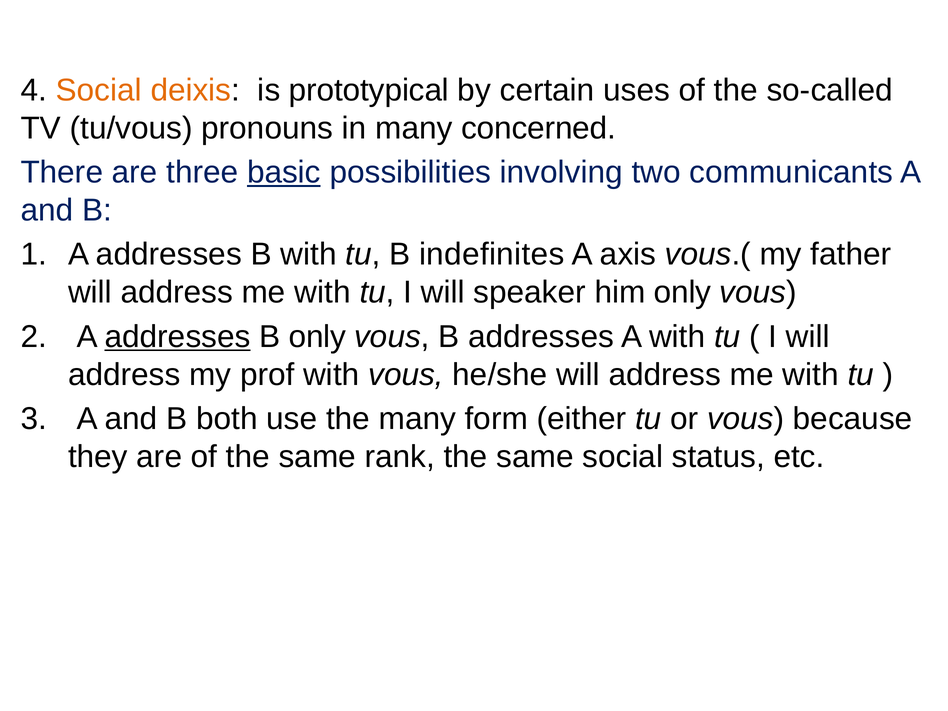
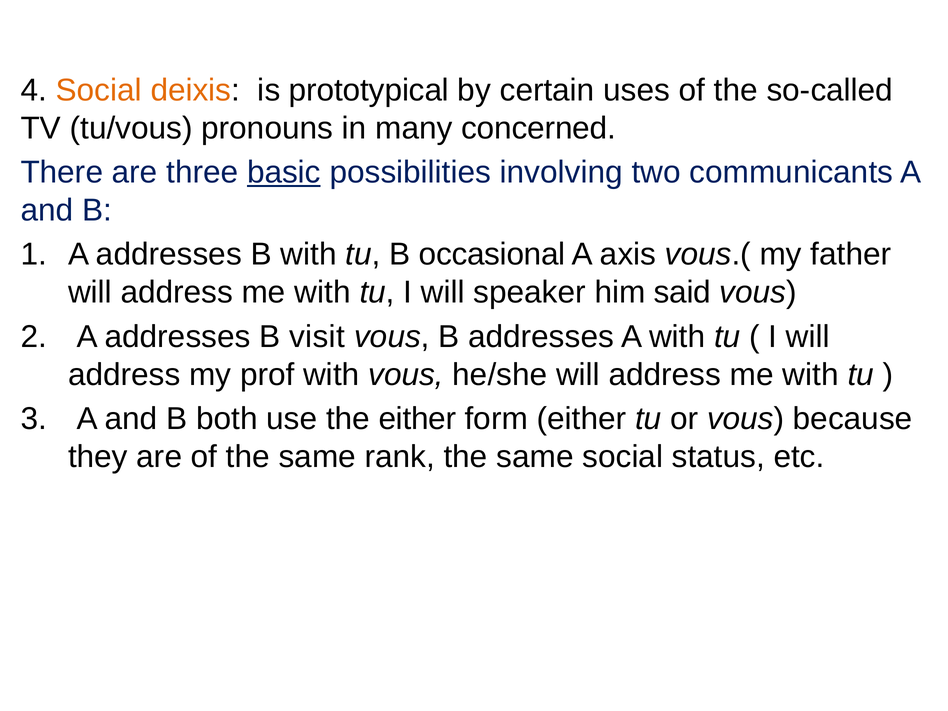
indefinites: indefinites -> occasional (492, 255)
him only: only -> said (682, 292)
addresses underline: present -> none (178, 337)
B only: only -> visit (317, 337)
the many: many -> either (417, 419)
